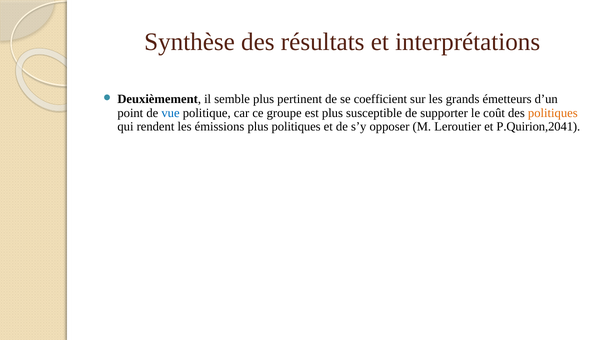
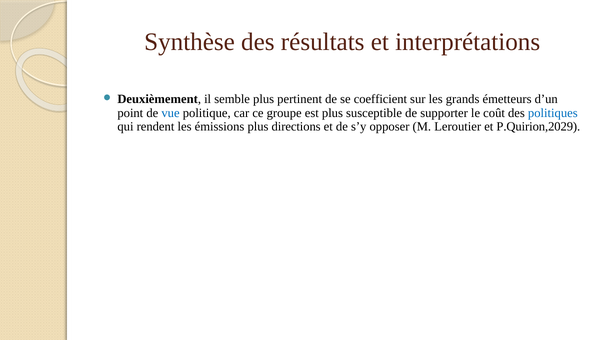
politiques colour: orange -> blue (553, 113)
plus politiques: politiques -> directions (296, 127)
P.Quirion,2041: P.Quirion,2041 -> P.Quirion,2029 (538, 127)
